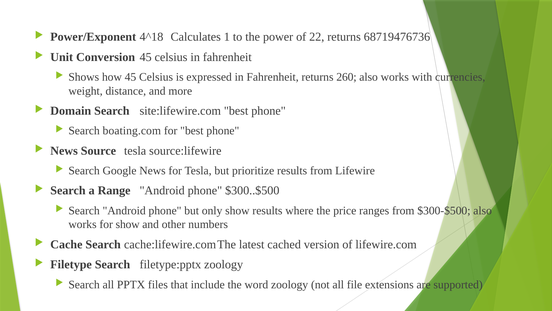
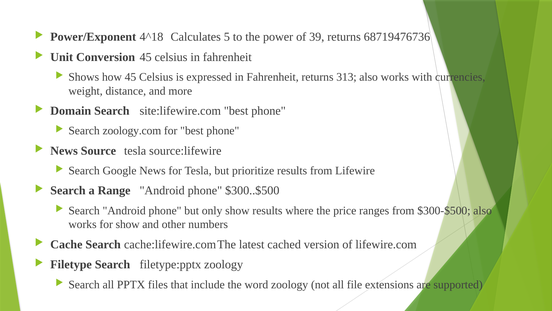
1: 1 -> 5 (227, 37)
22: 22 -> 39 (317, 37)
260: 260 -> 313 (346, 77)
boating.com: boating.com -> zoology.com (132, 131)
